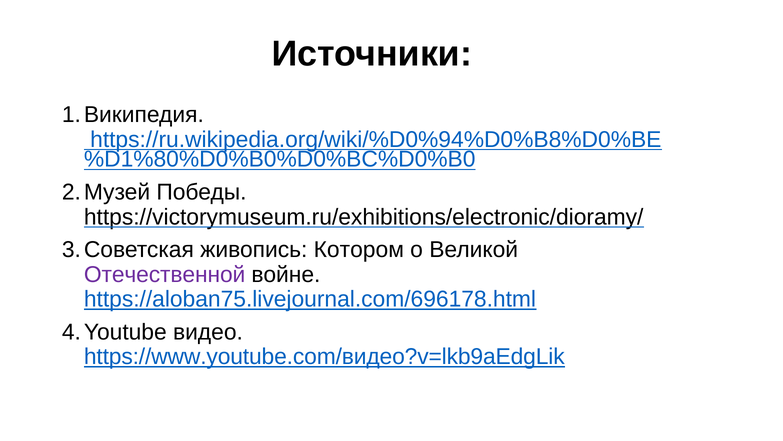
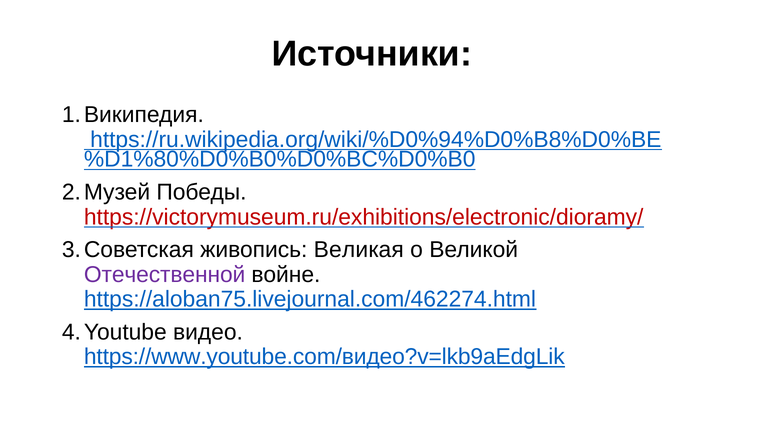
https://victorymuseum.ru/exhibitions/electronic/dioramy/ colour: black -> red (364, 217)
Котором: Котором -> Великая (359, 250)
https://aloban75.livejournal.com/696178.html: https://aloban75.livejournal.com/696178.html -> https://aloban75.livejournal.com/462274.html (310, 299)
